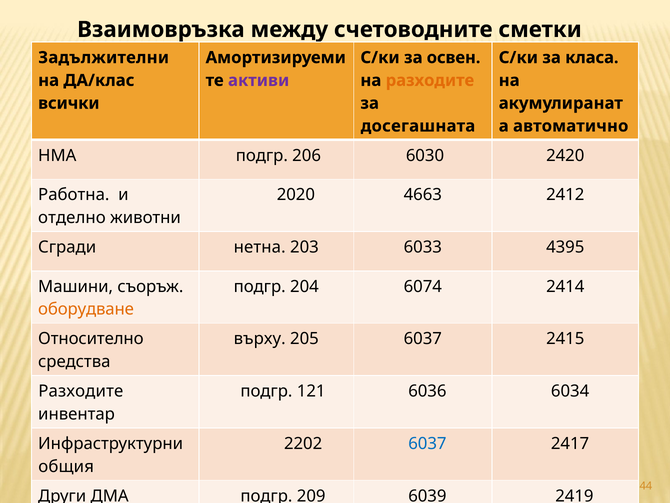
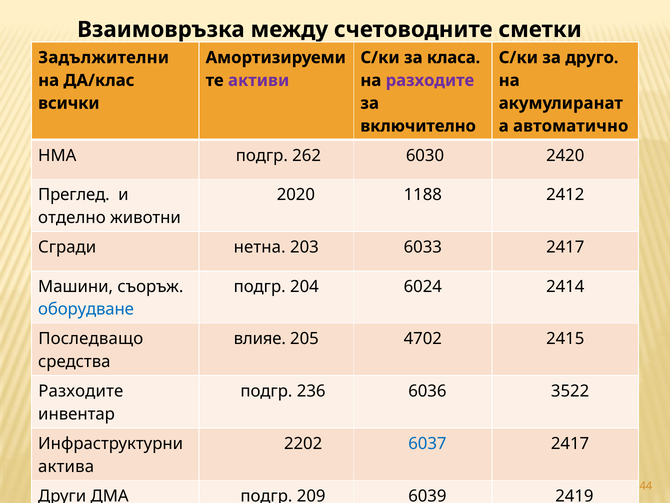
освен: освен -> класа (454, 58)
класа: класа -> друго (592, 58)
разходите colour: orange -> purple (430, 80)
досегашната: досегашната -> включително (418, 126)
206: 206 -> 262 (307, 155)
Работна: Работна -> Преглед (74, 195)
4663: 4663 -> 1188 (423, 195)
6033 4395: 4395 -> 2417 (565, 247)
6074: 6074 -> 6024 (423, 286)
оборудване colour: orange -> blue (86, 309)
Относително: Относително -> Последващо (91, 339)
върху: върху -> влияе (260, 339)
205 6037: 6037 -> 4702 (423, 339)
121: 121 -> 236 (311, 391)
6034: 6034 -> 3522 (570, 391)
общия: общия -> актива (66, 466)
